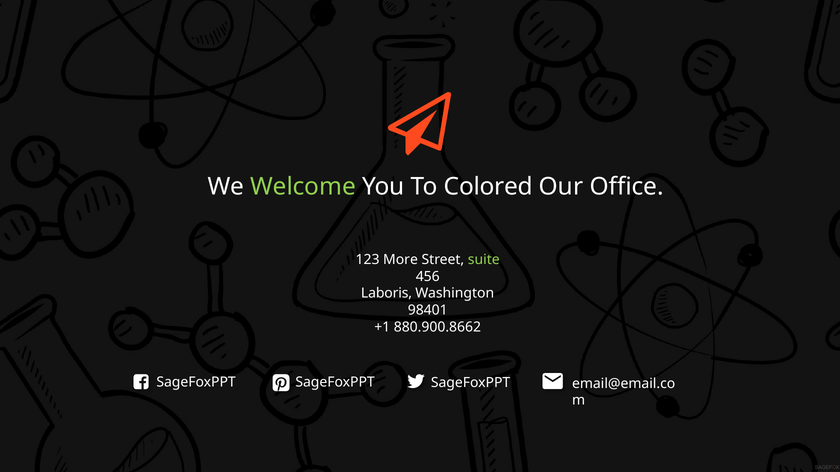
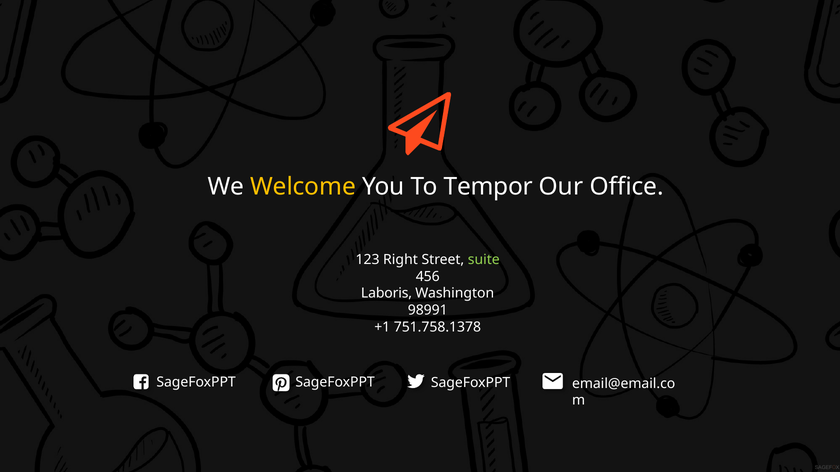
Welcome colour: light green -> yellow (303, 187)
Colored: Colored -> Tempor (488, 187)
More: More -> Right (400, 260)
98401: 98401 -> 98991 (428, 310)
880.900.8662: 880.900.8662 -> 751.758.1378 (437, 327)
